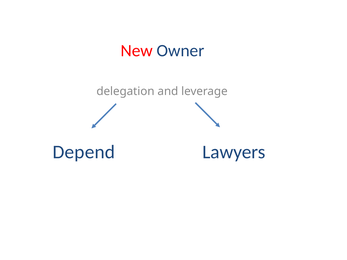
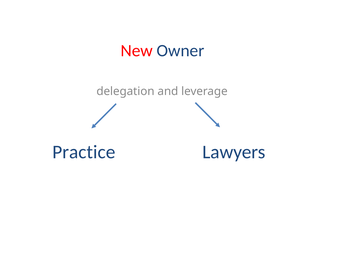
Depend: Depend -> Practice (84, 152)
